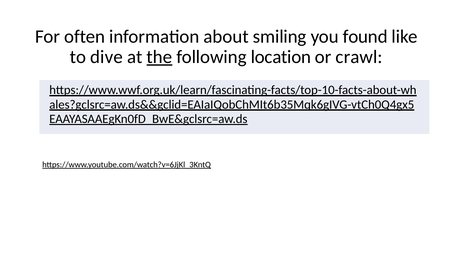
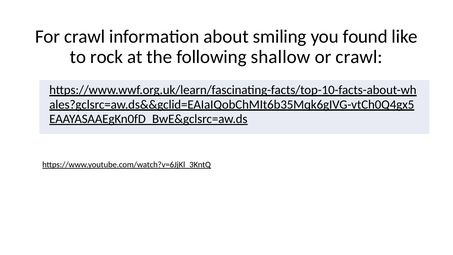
For often: often -> crawl (85, 36)
dive: dive -> rock (107, 57)
the underline: present -> none (159, 57)
location: location -> shallow (281, 57)
